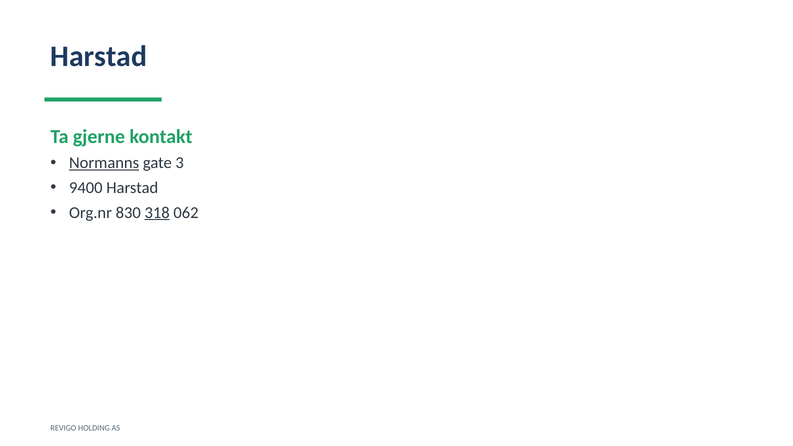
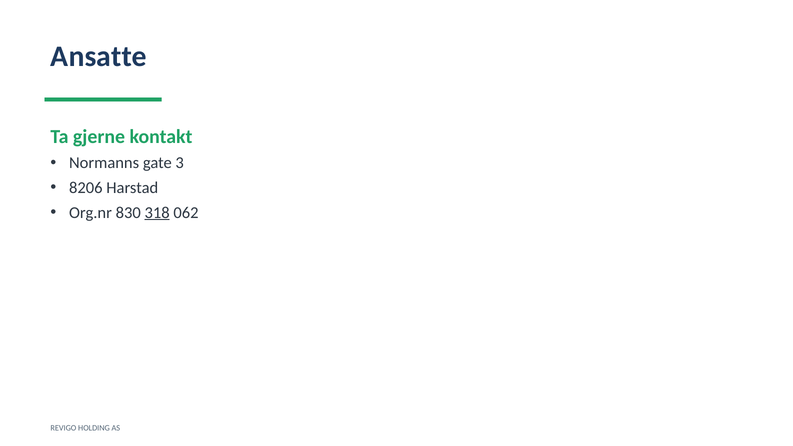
Harstad: Harstad -> Ansatte (99, 57)
Normanns underline: present -> none (104, 163)
9400: 9400 -> 8206 (86, 188)
